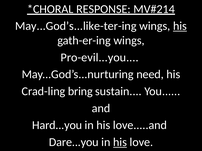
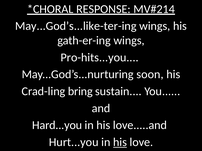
his underline: present -> none (180, 26)
Pro-evil...you: Pro-evil...you -> Pro-hits...you (100, 58)
need: need -> soon (150, 75)
Dare...you: Dare...you -> Hurt...you (74, 143)
